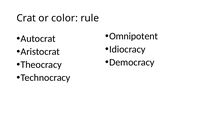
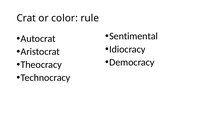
Omnipotent: Omnipotent -> Sentimental (134, 36)
